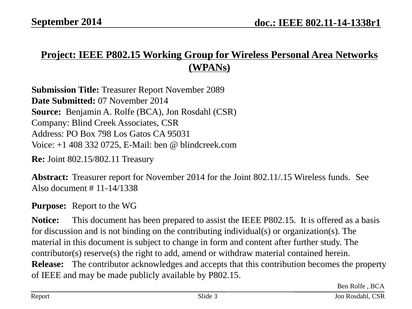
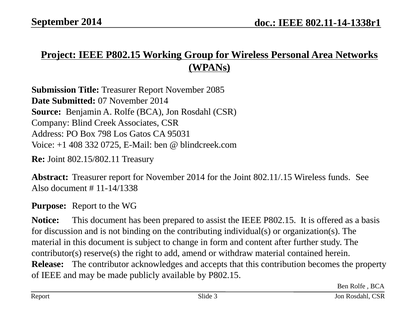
2089: 2089 -> 2085 (215, 90)
